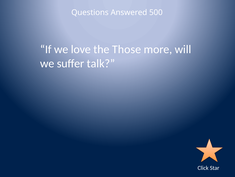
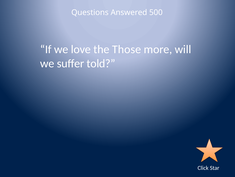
talk: talk -> told (101, 63)
